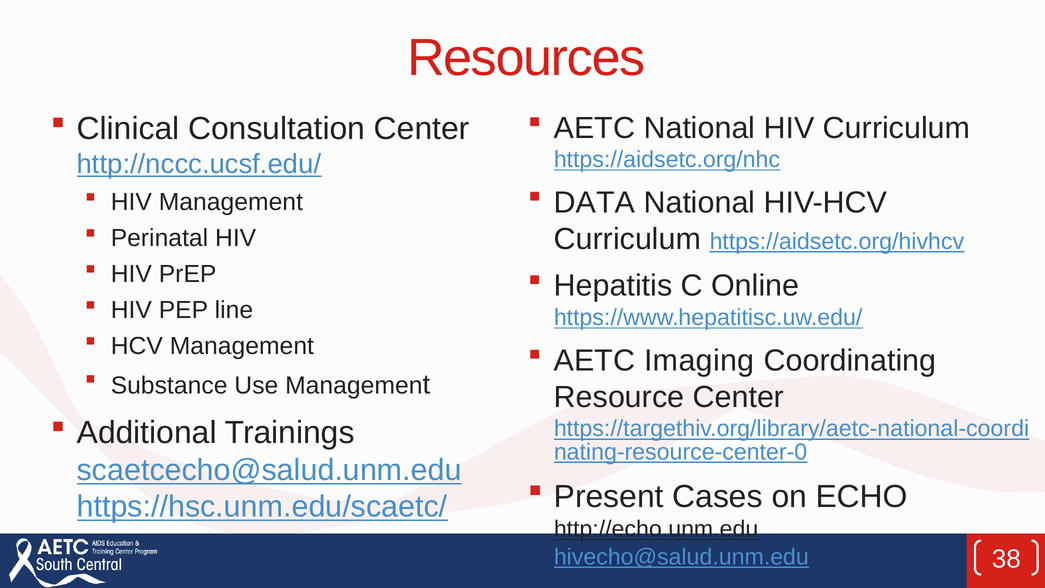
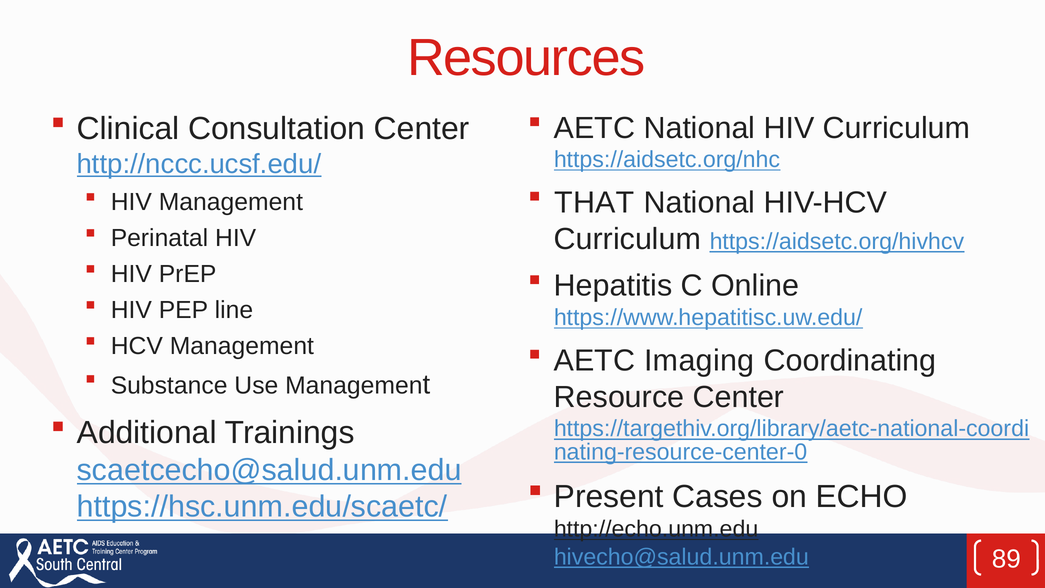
DATA: DATA -> THAT (594, 203)
38: 38 -> 89 (1006, 559)
